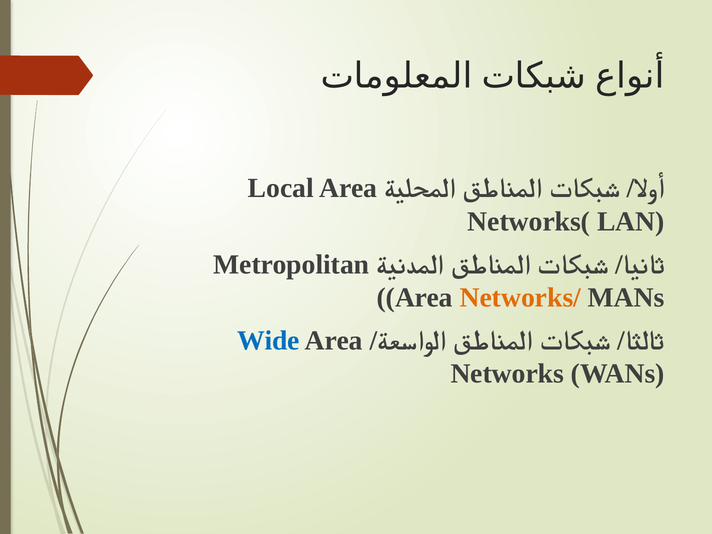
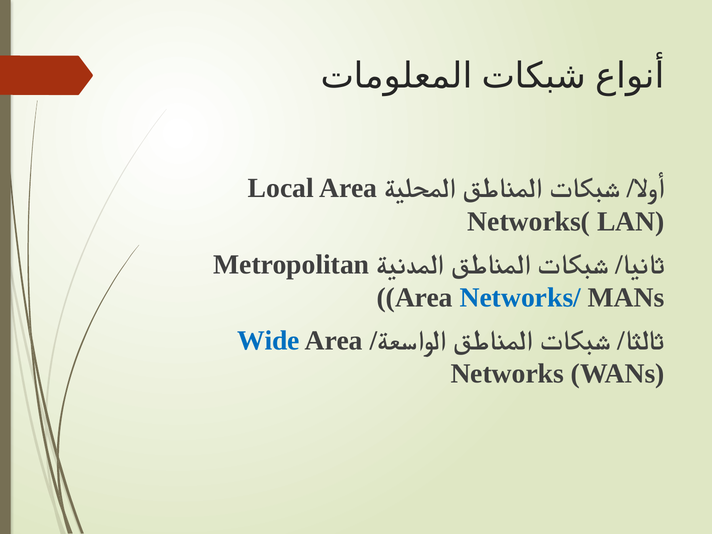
Networks/ colour: orange -> blue (520, 298)
